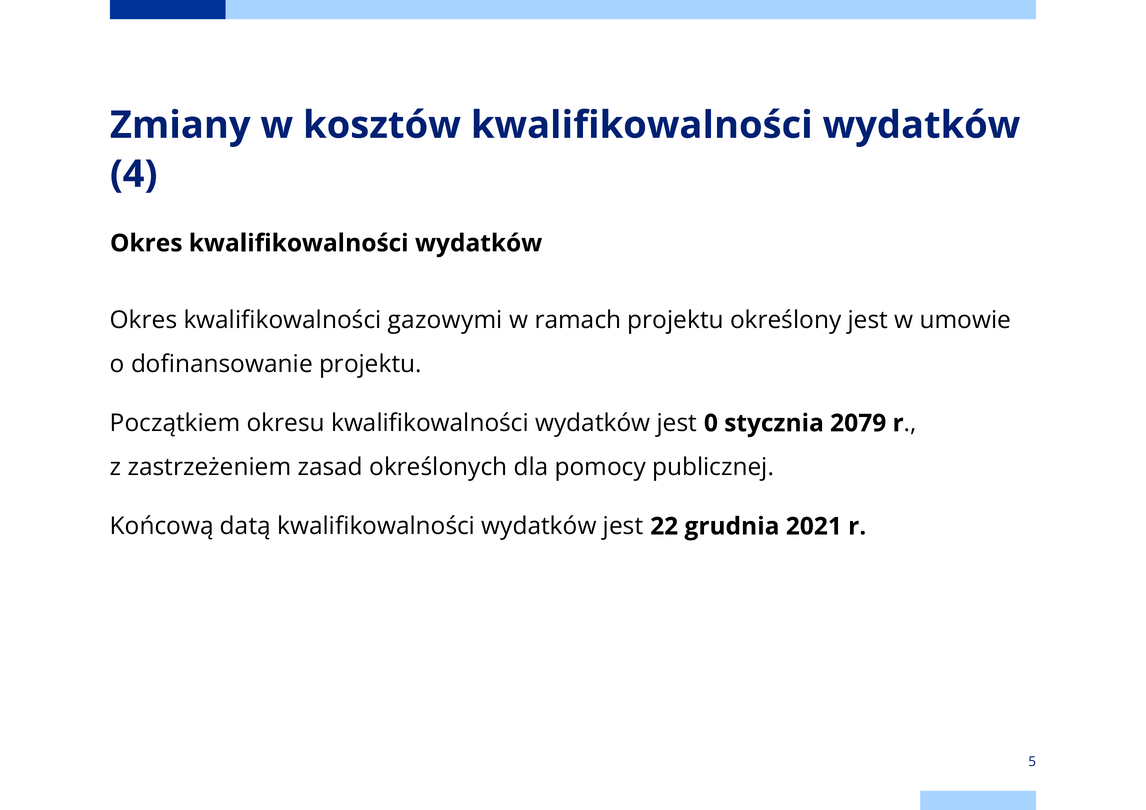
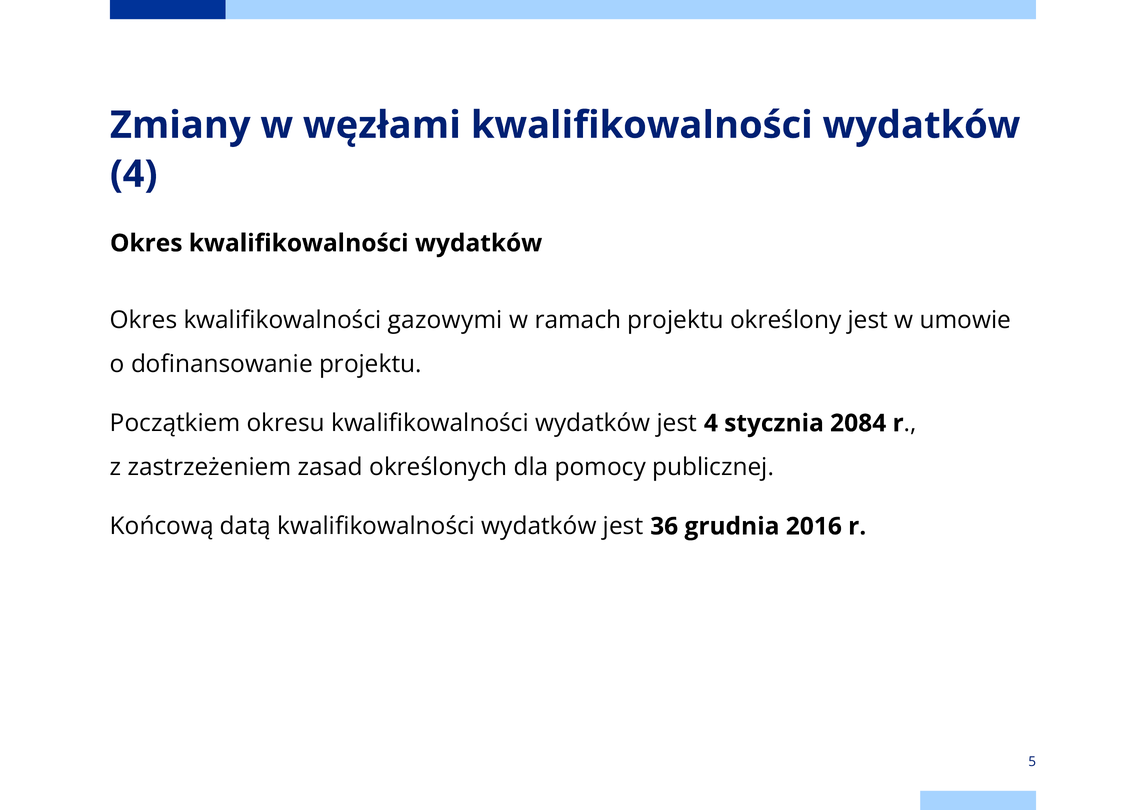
kosztów: kosztów -> węzłami (382, 125)
jest 0: 0 -> 4 (711, 423)
2079: 2079 -> 2084 (858, 423)
22: 22 -> 36 (664, 527)
2021: 2021 -> 2016 (814, 527)
